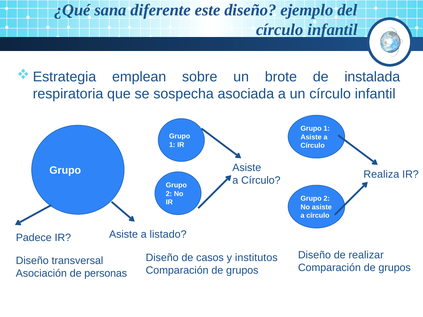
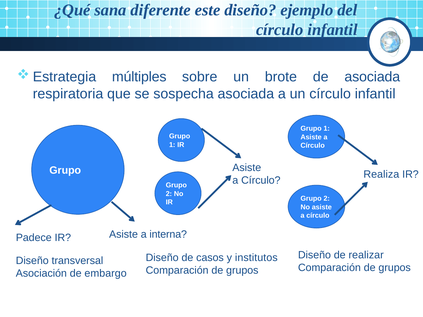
emplean: emplean -> múltiples (139, 77)
de instalada: instalada -> asociada (372, 77)
listado: listado -> interna (168, 234)
personas: personas -> embargo (106, 274)
